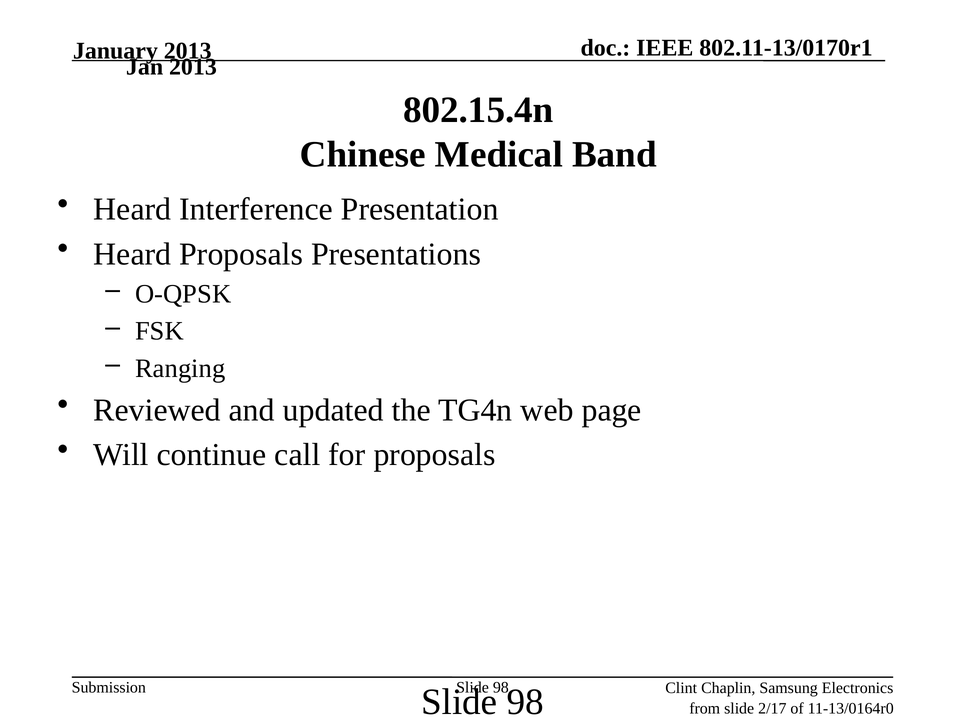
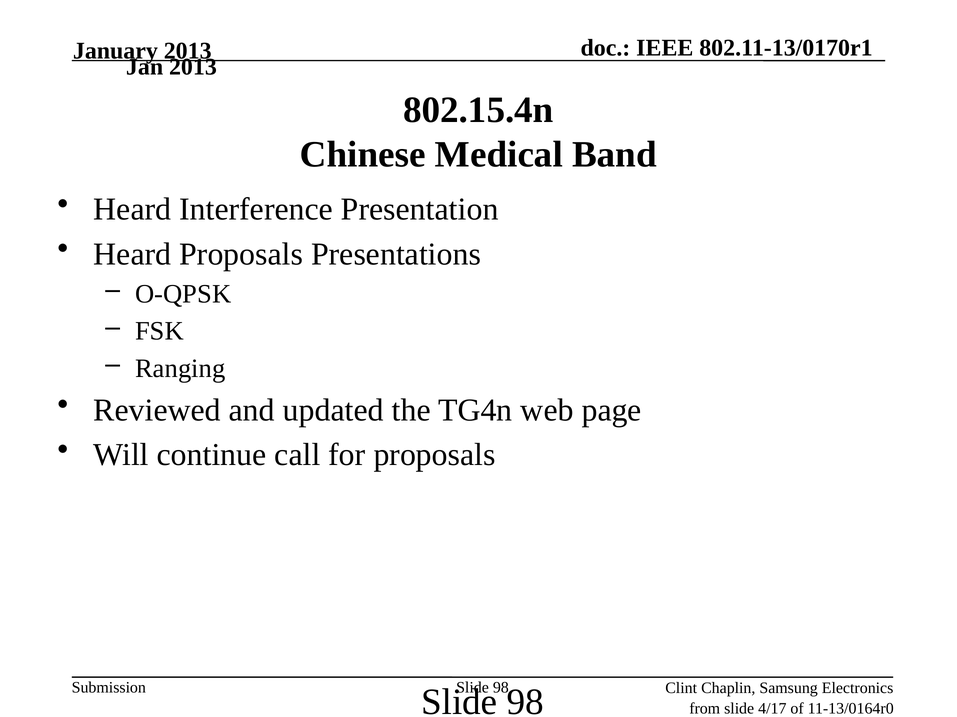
2/17: 2/17 -> 4/17 (772, 709)
